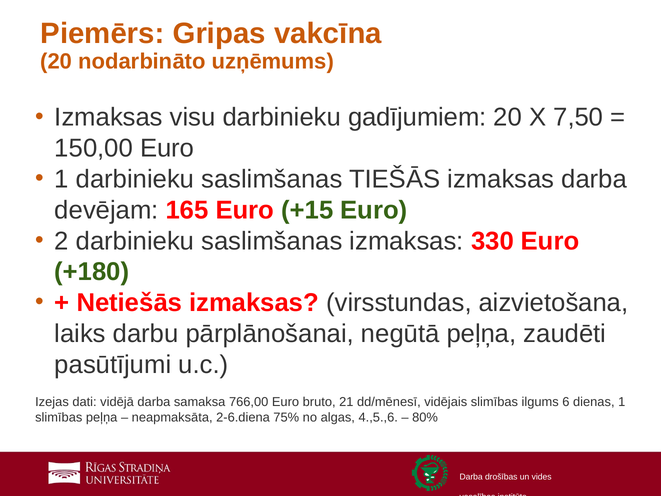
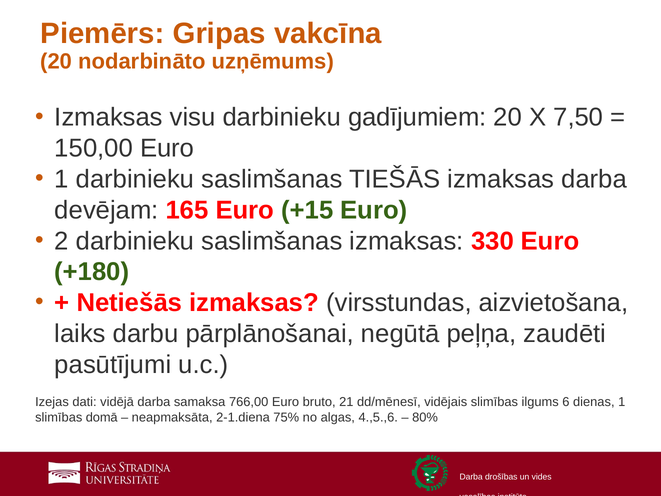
slimības peļņa: peļņa -> domā (102, 417)
2-6.diena: 2-6.diena -> 2-1.diena (243, 417)
